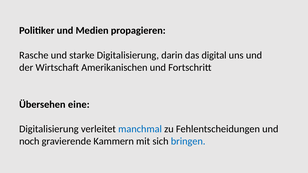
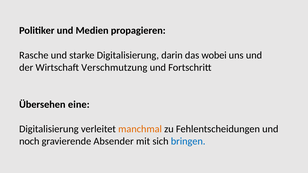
digital: digital -> wobei (214, 55)
Amerikanischen: Amerikanischen -> Verschmutzung (114, 68)
manchmal colour: blue -> orange (140, 129)
Kammern: Kammern -> Absender (114, 142)
